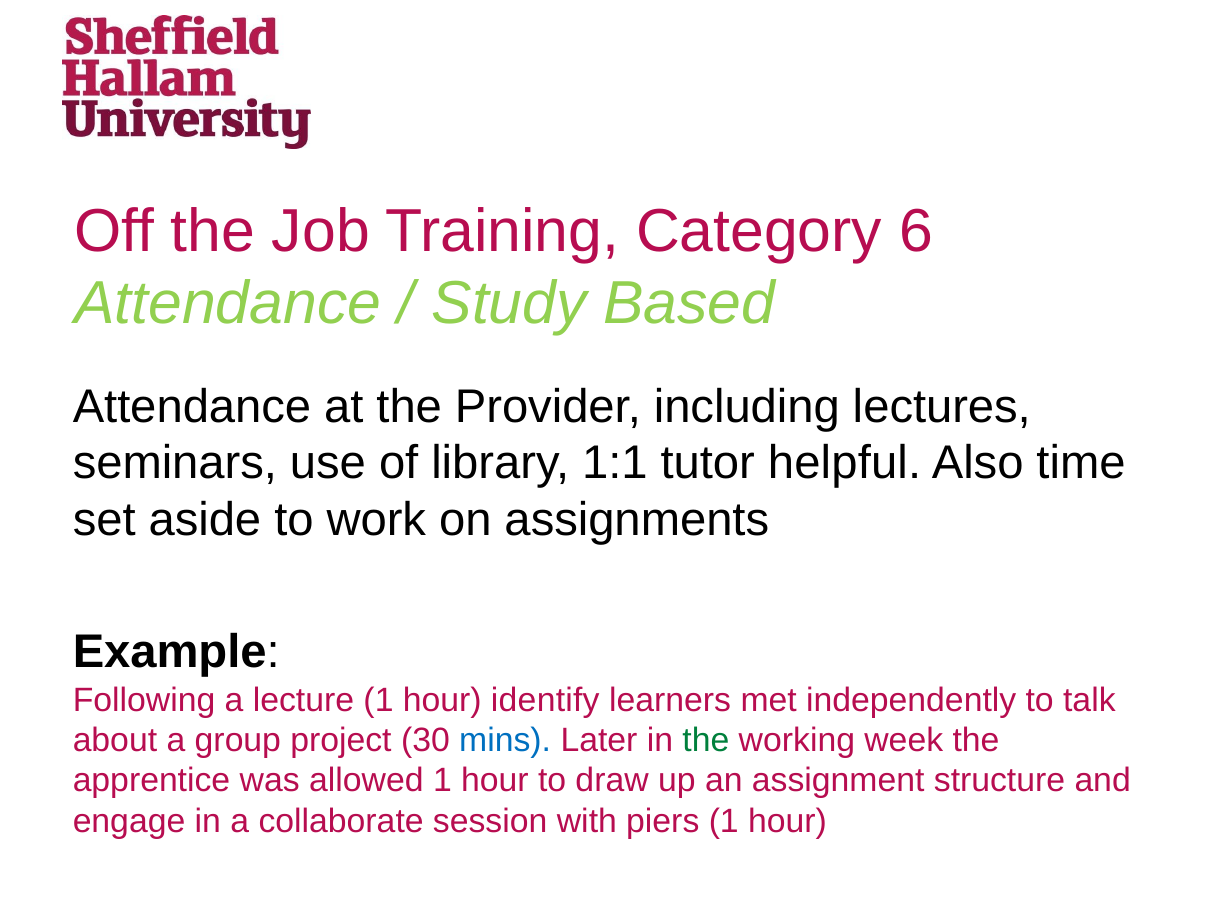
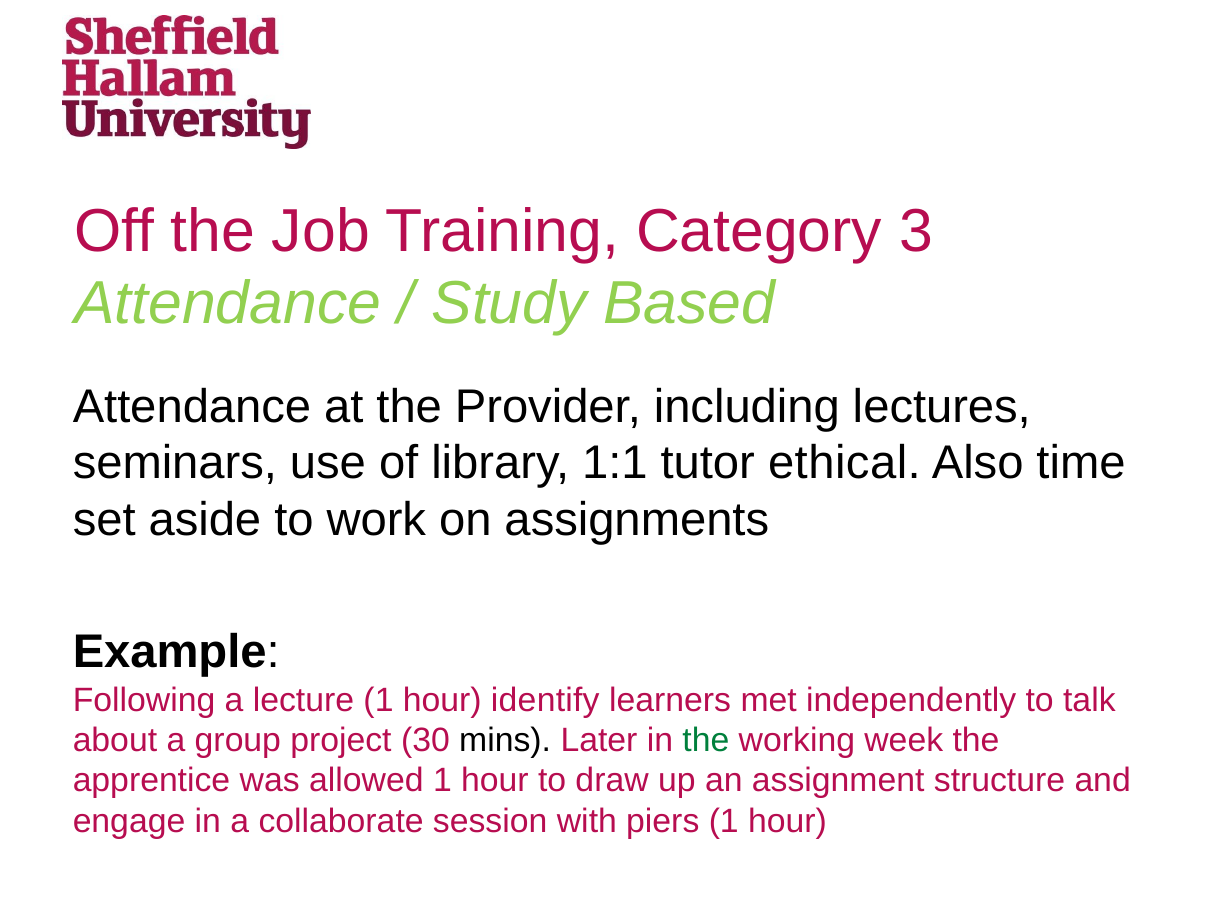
6: 6 -> 3 (916, 231)
helpful: helpful -> ethical (844, 464)
mins colour: blue -> black (505, 741)
